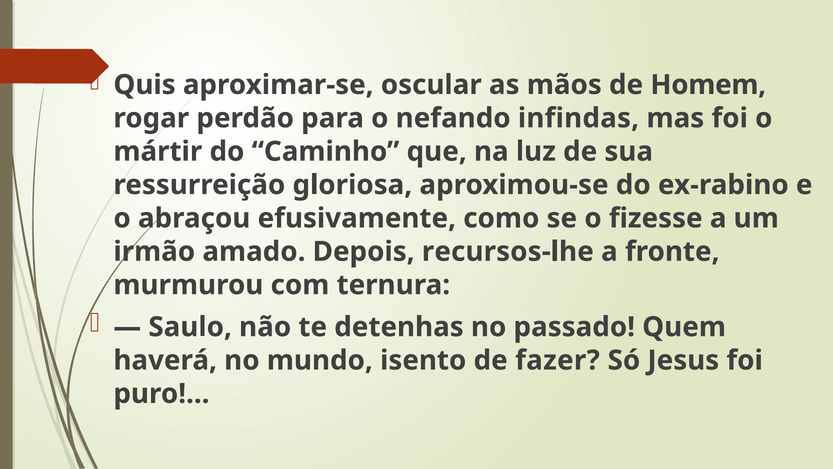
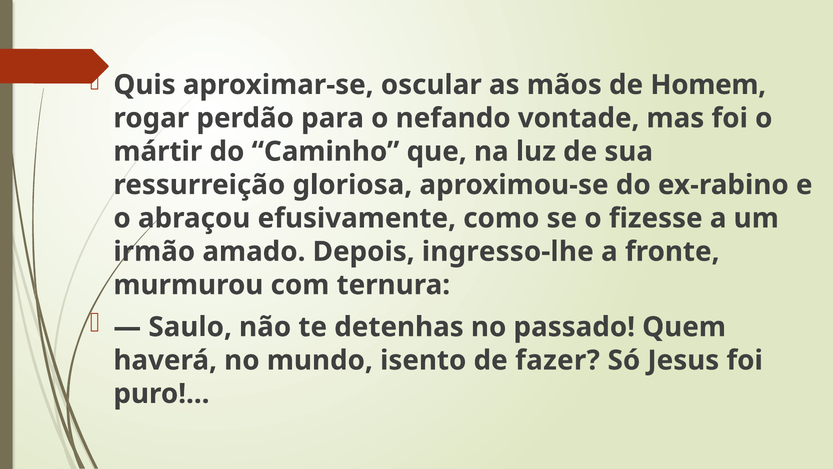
infindas: infindas -> vontade (579, 118)
recursos-lhe: recursos-lhe -> ingresso-lhe (508, 251)
